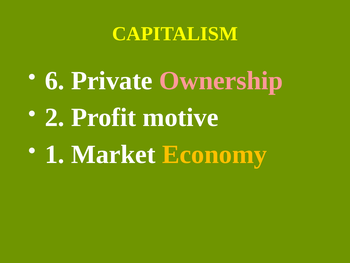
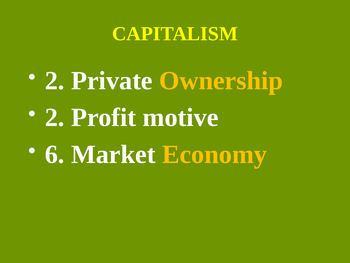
6: 6 -> 2 (55, 81)
Ownership colour: pink -> yellow (221, 81)
1: 1 -> 6 (55, 154)
